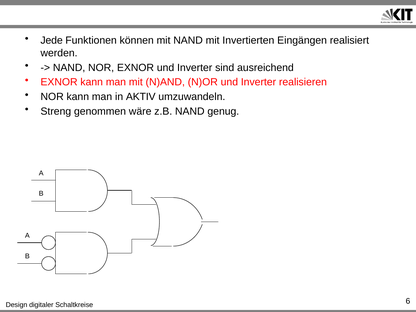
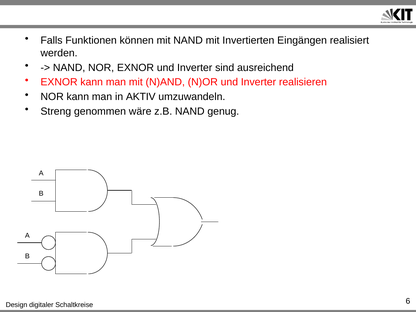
Jede: Jede -> Falls (52, 41)
